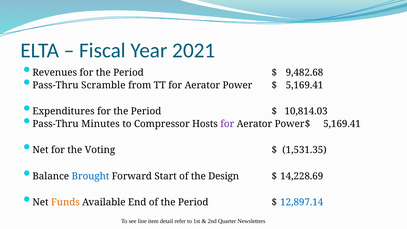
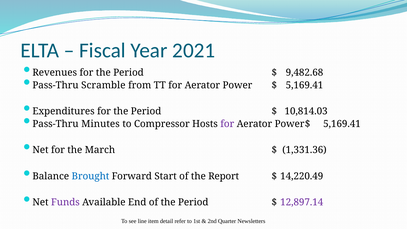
Voting: Voting -> March (100, 150)
1,531.35: 1,531.35 -> 1,331.36 (304, 150)
Design: Design -> Report (224, 176)
14,228.69: 14,228.69 -> 14,220.49 (302, 176)
Funds colour: orange -> purple (65, 202)
12,897.14 colour: blue -> purple (302, 202)
